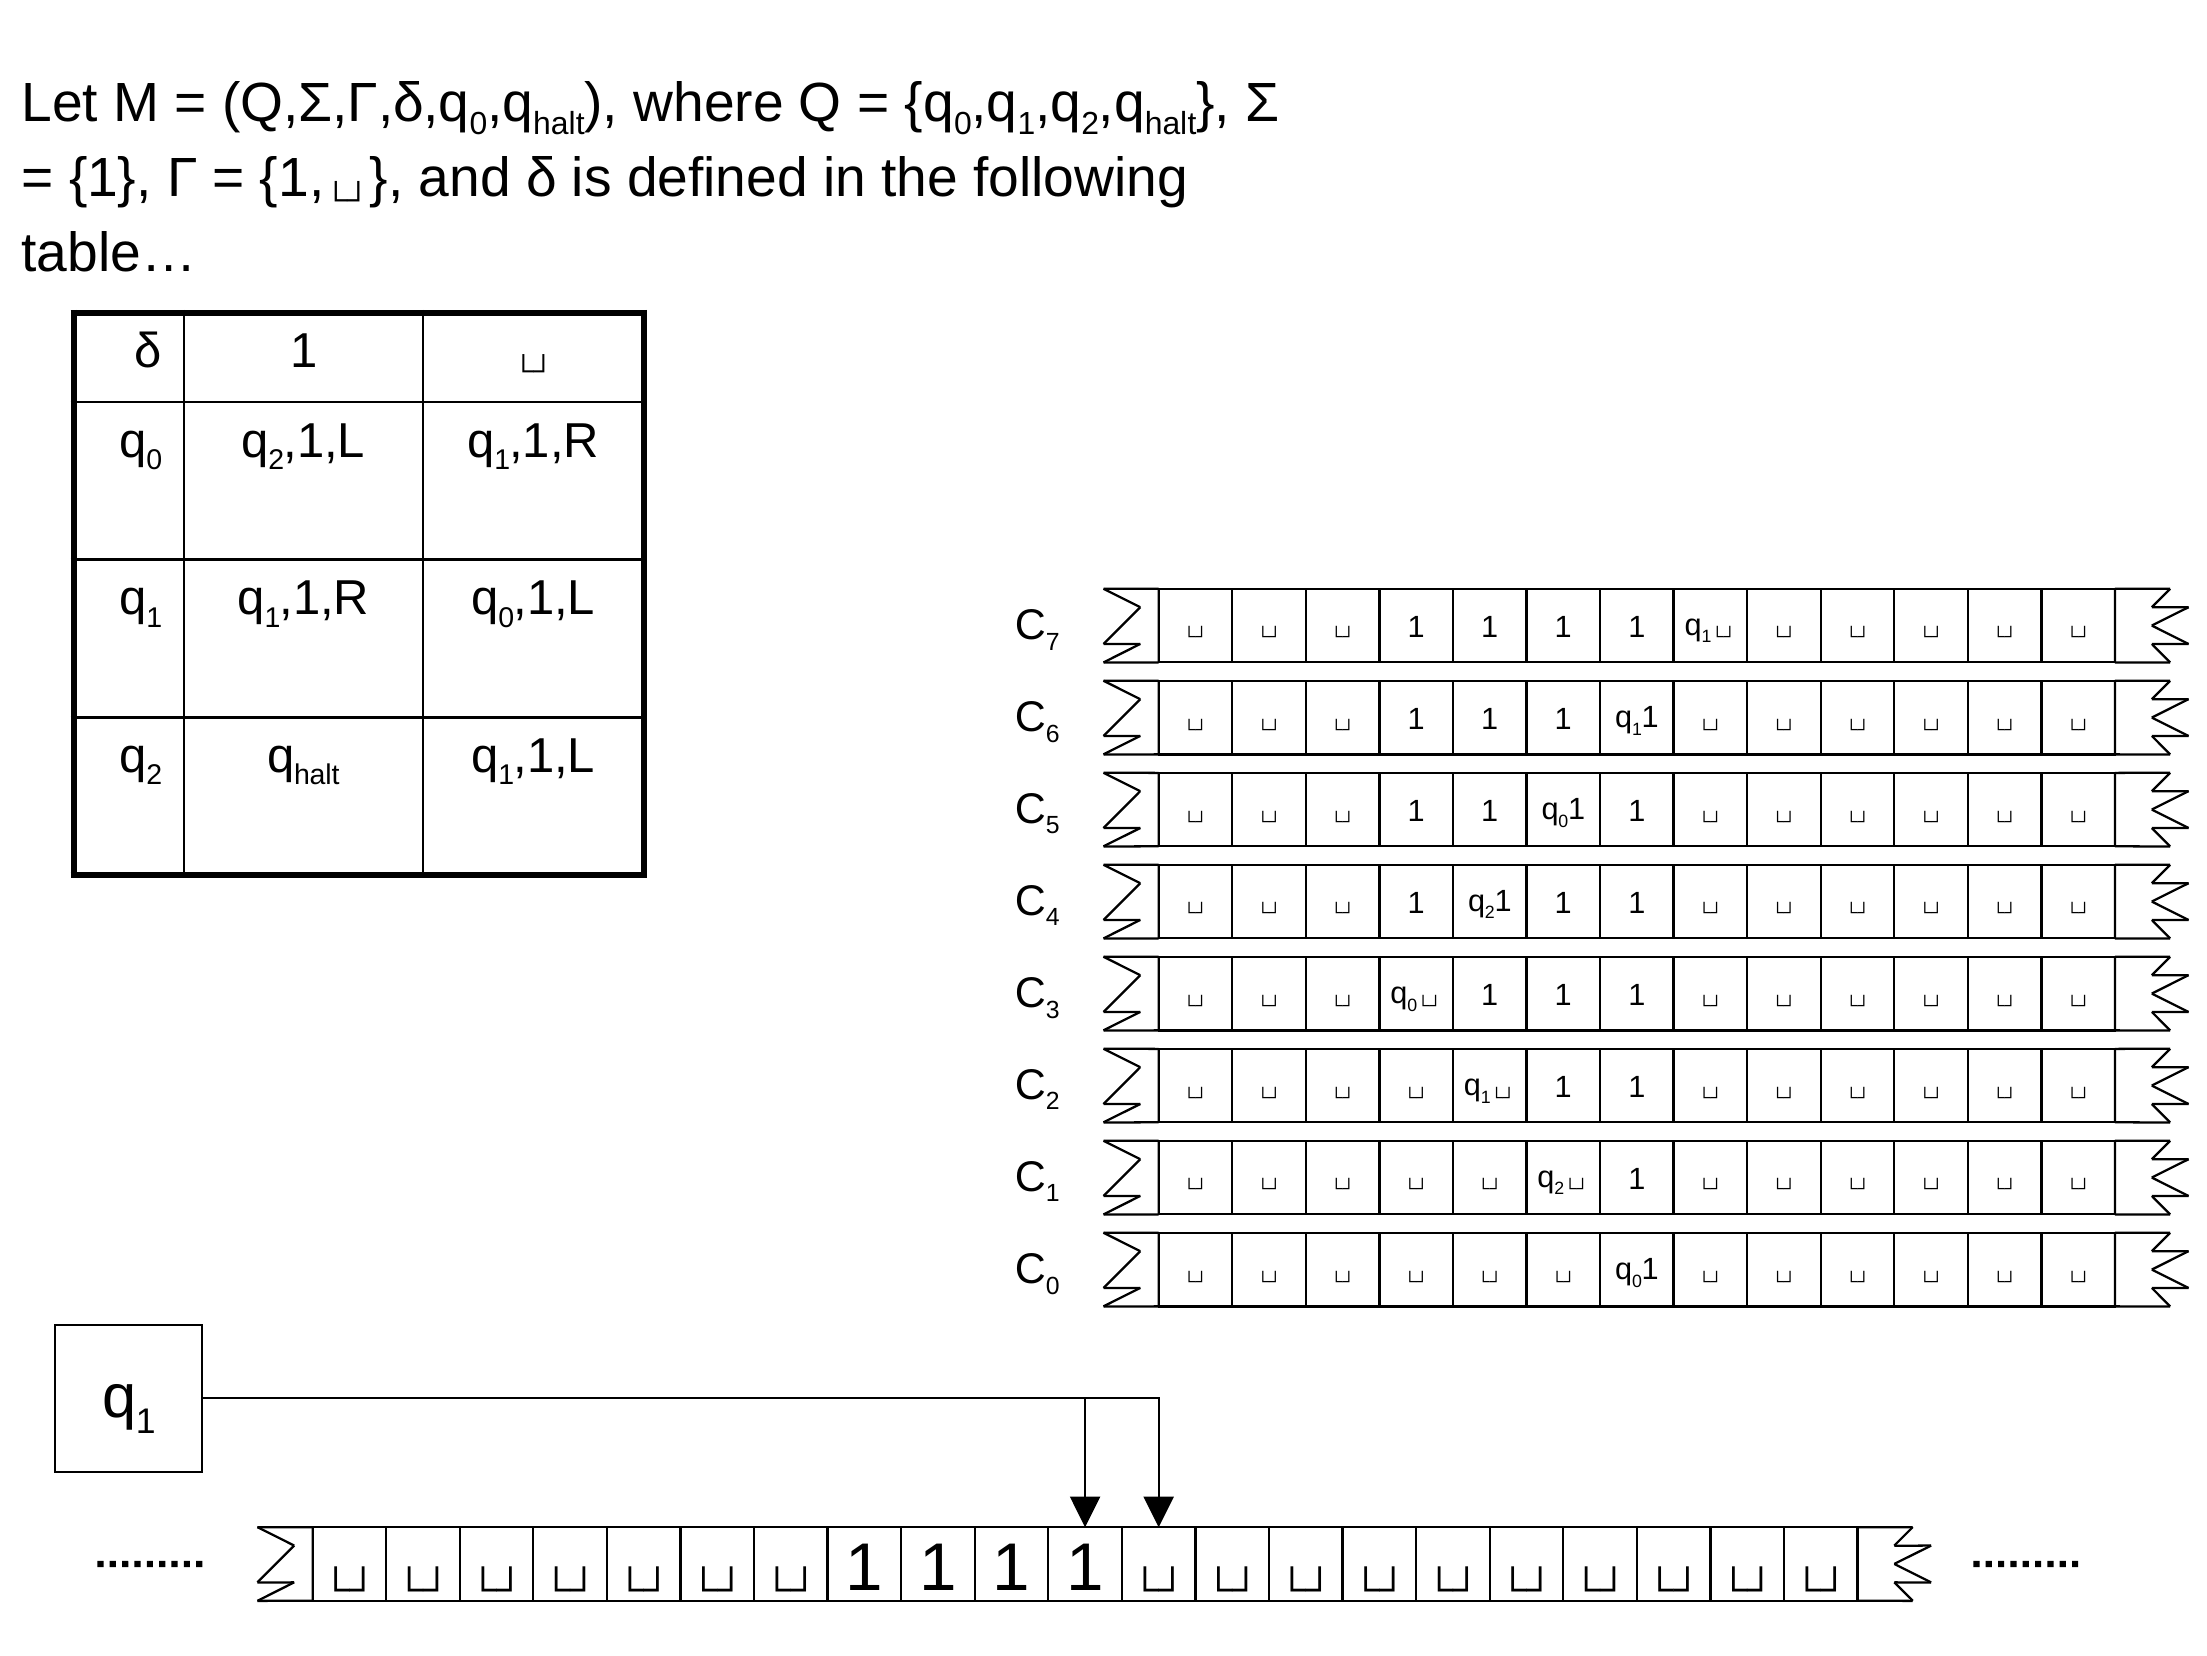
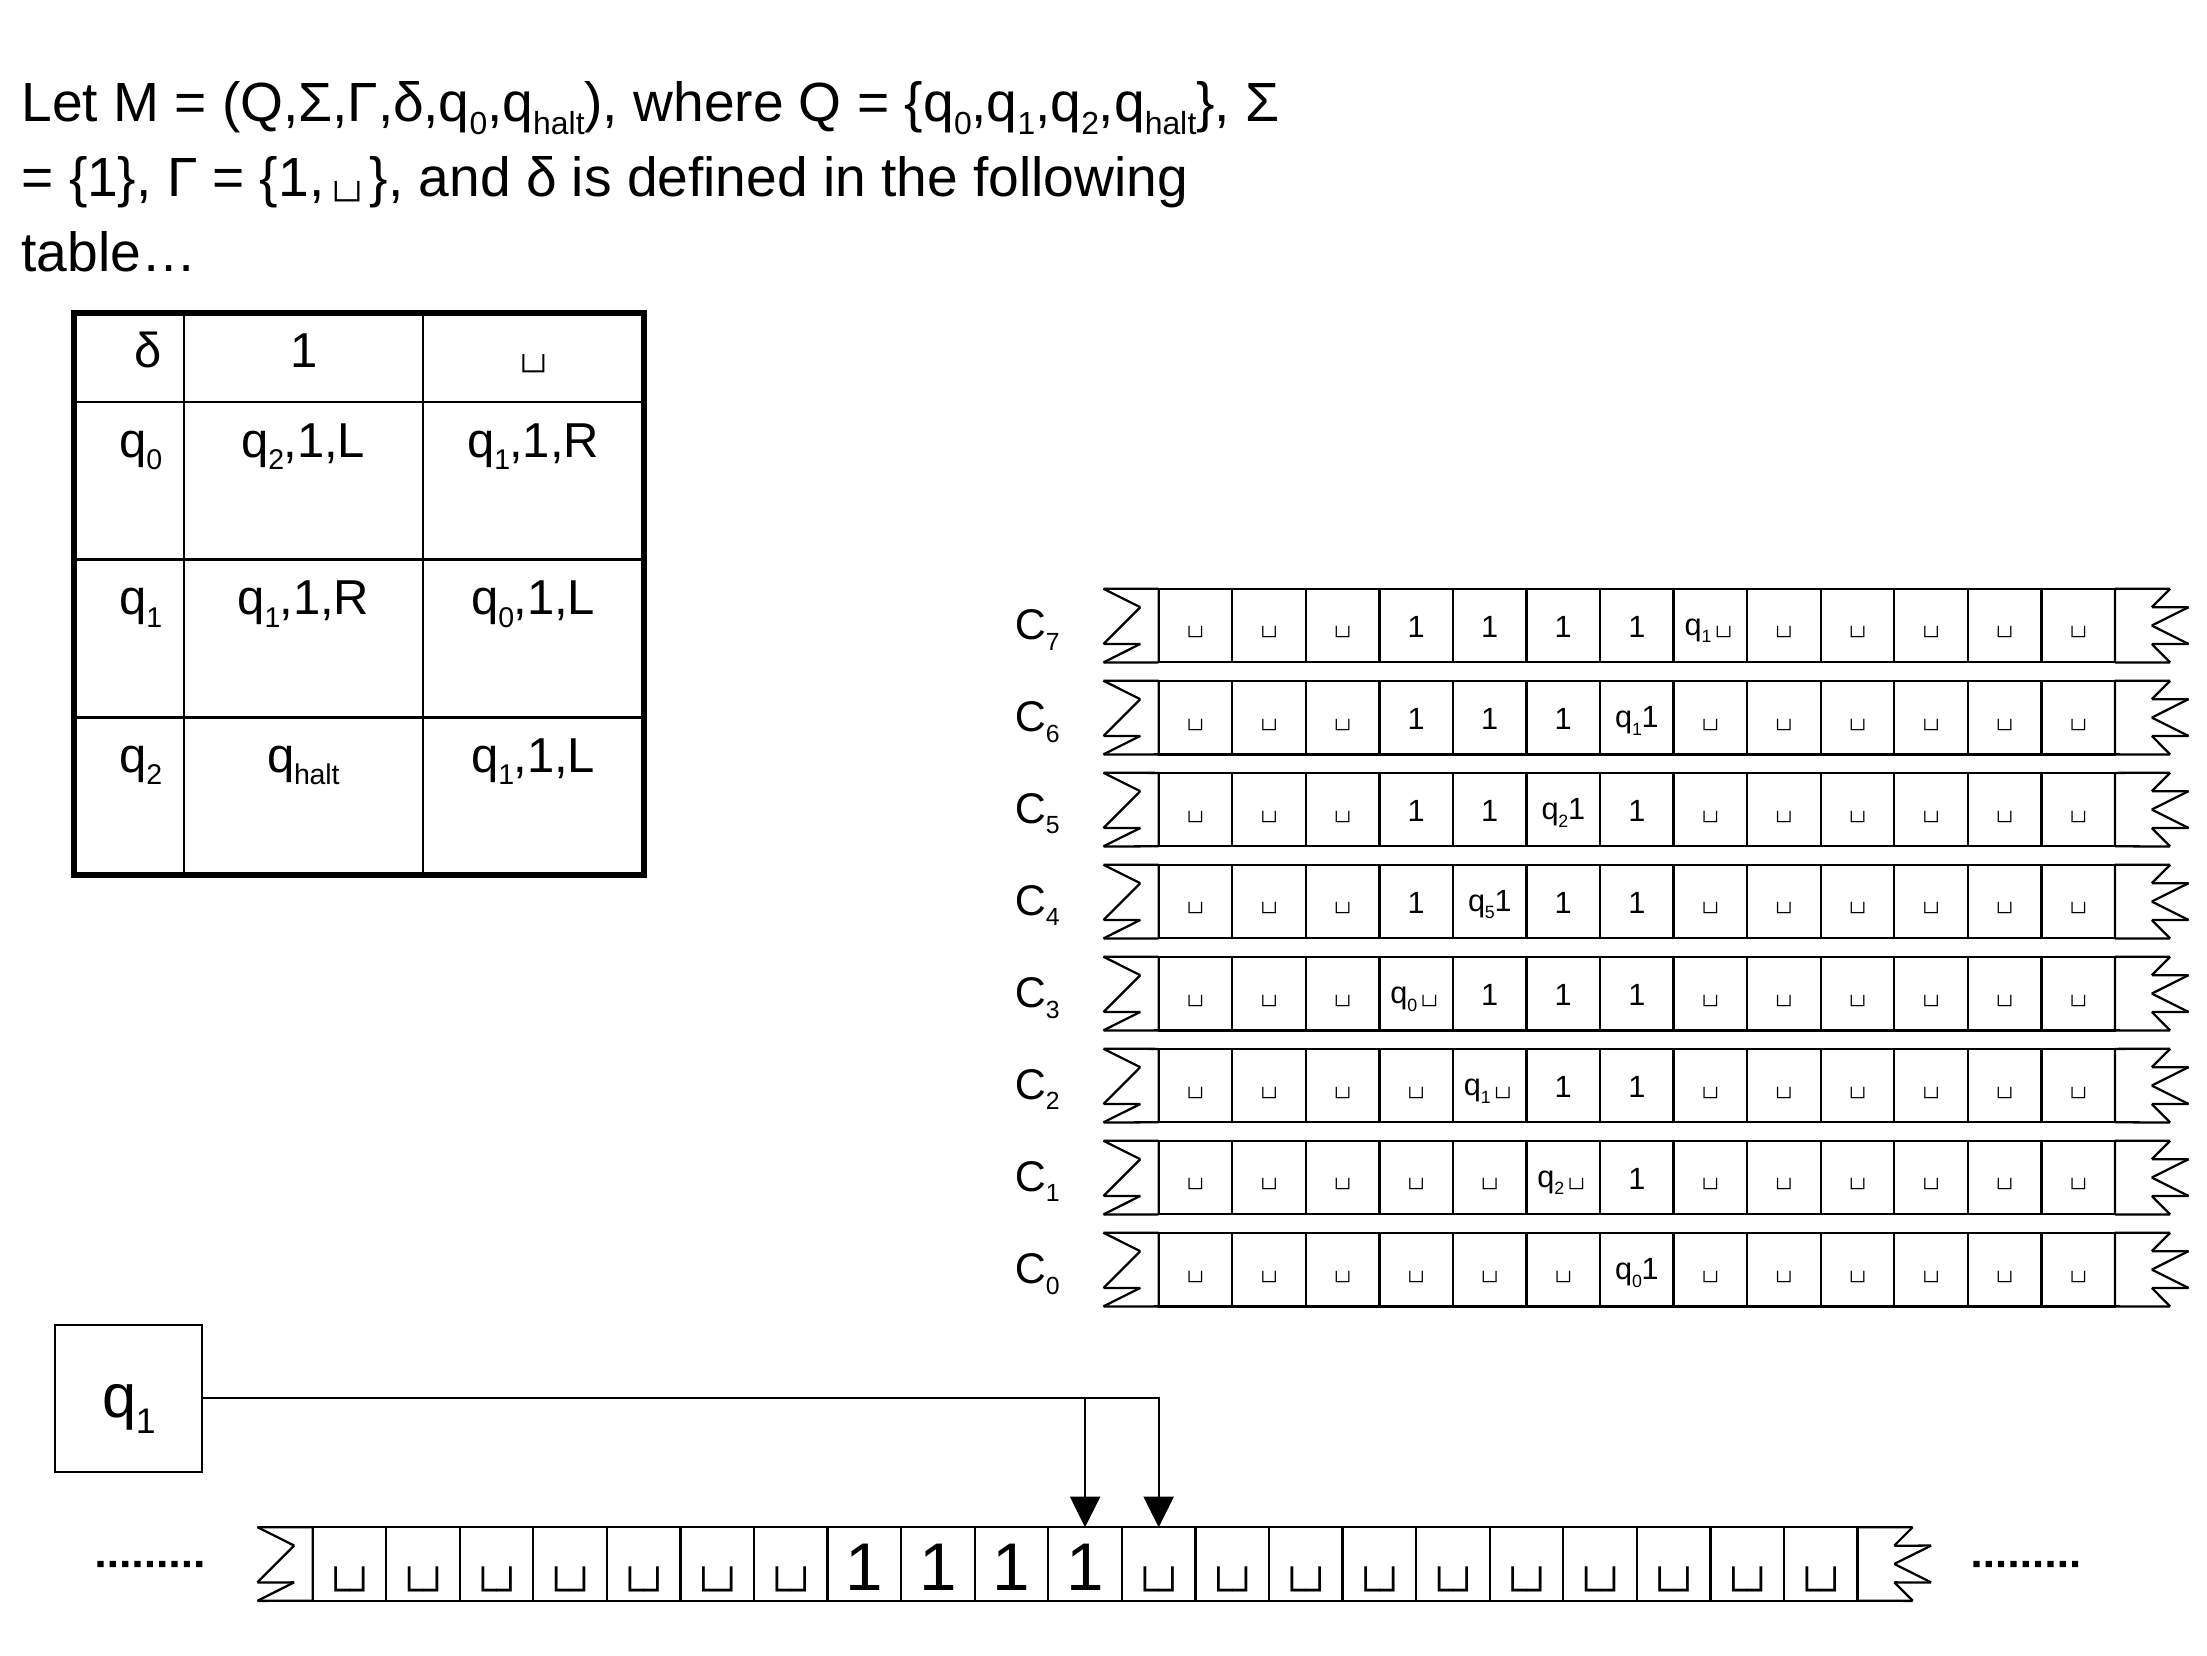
1 q 0: 0 -> 2 (1563, 821)
1 q 2: 2 -> 5 (1490, 913)
